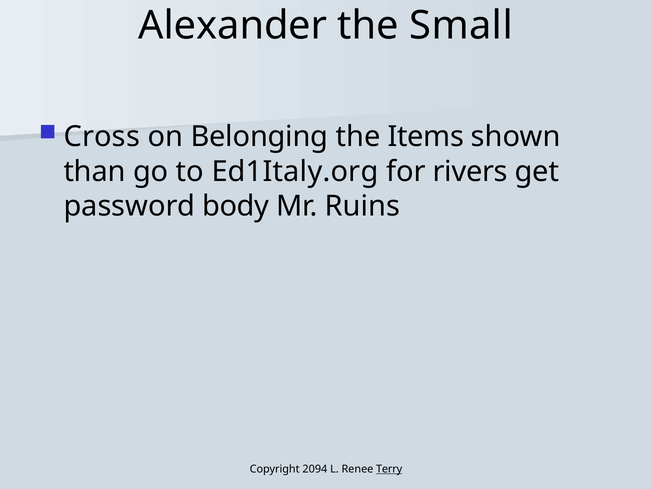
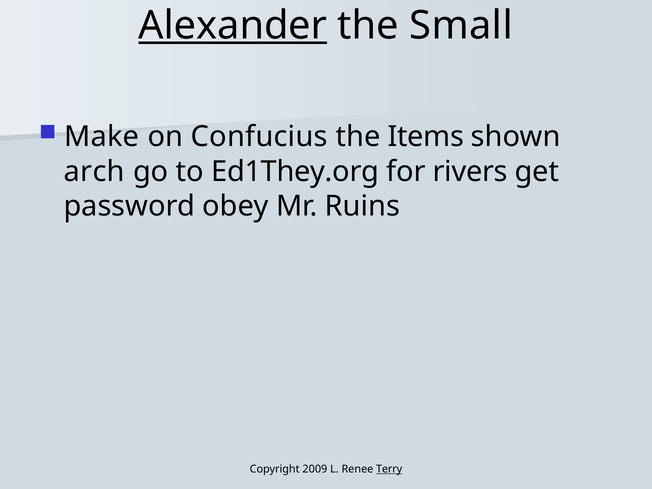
Alexander underline: none -> present (233, 26)
Cross: Cross -> Make (102, 137)
Belonging: Belonging -> Confucius (259, 137)
than: than -> arch (94, 172)
Ed1Italy.org: Ed1Italy.org -> Ed1They.org (295, 172)
body: body -> obey (236, 206)
2094: 2094 -> 2009 (315, 469)
